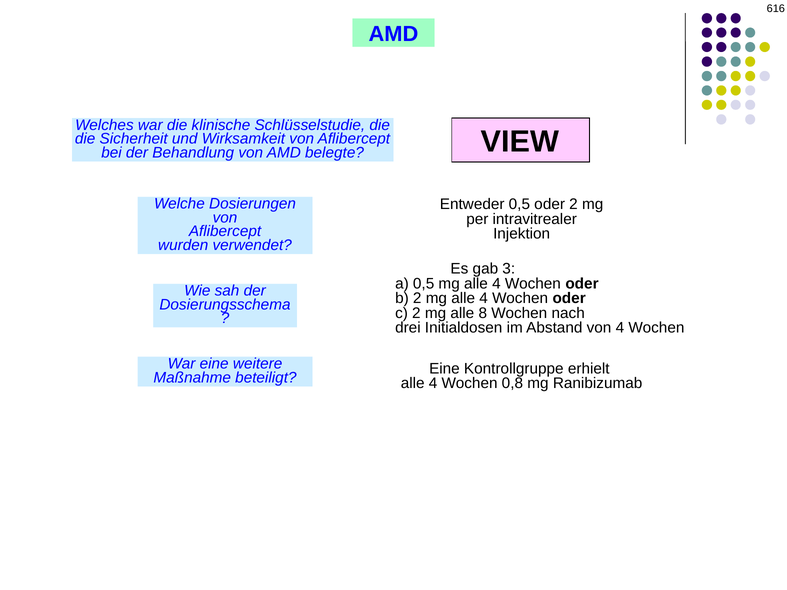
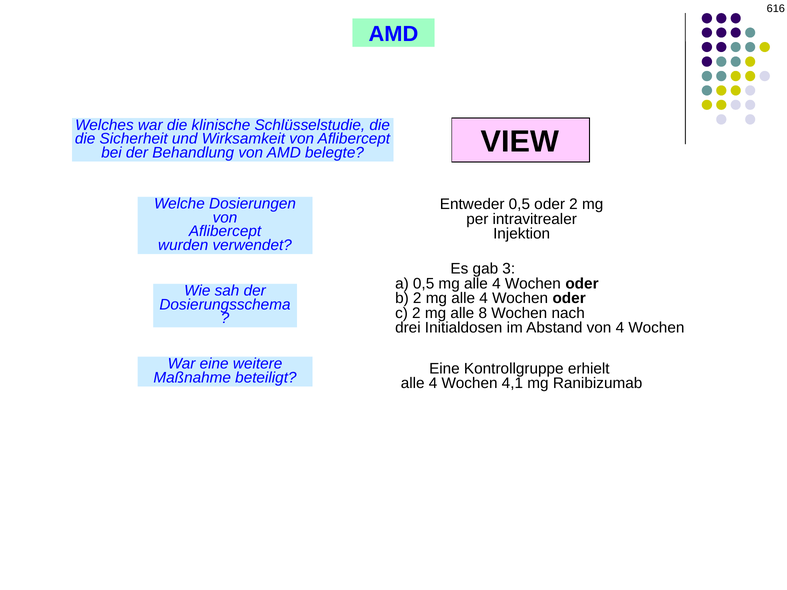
0,8: 0,8 -> 4,1 (512, 383)
